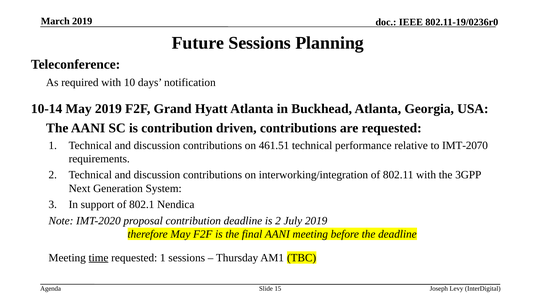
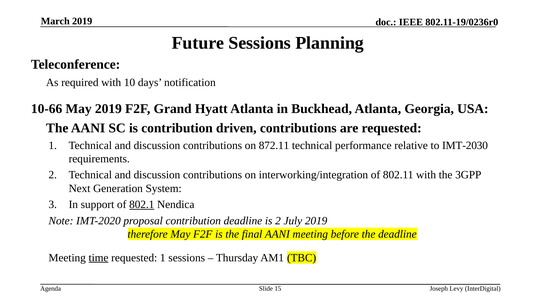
10-14: 10-14 -> 10-66 (47, 109)
461.51: 461.51 -> 872.11 (274, 146)
IMT-2070: IMT-2070 -> IMT-2030 (465, 146)
802.1 underline: none -> present (142, 205)
